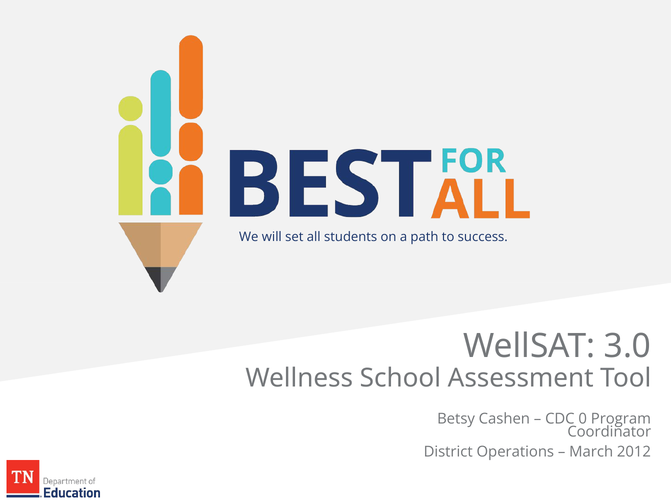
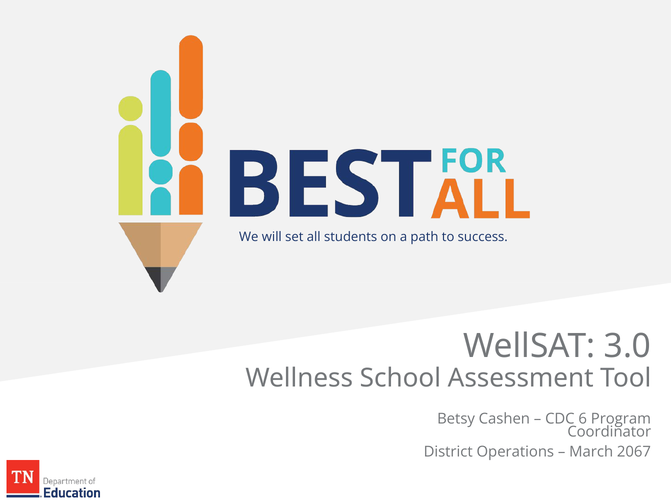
0: 0 -> 6 (583, 418)
2012: 2012 -> 2067 (634, 451)
